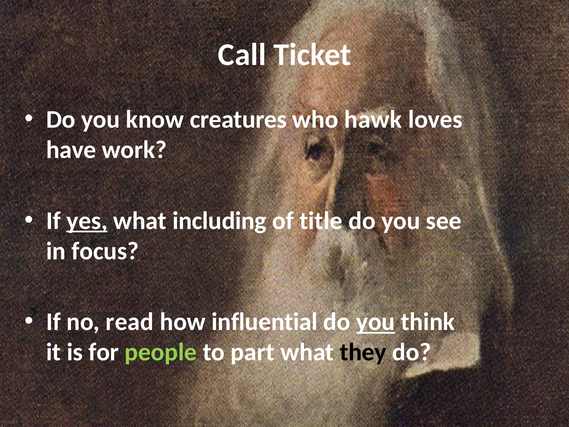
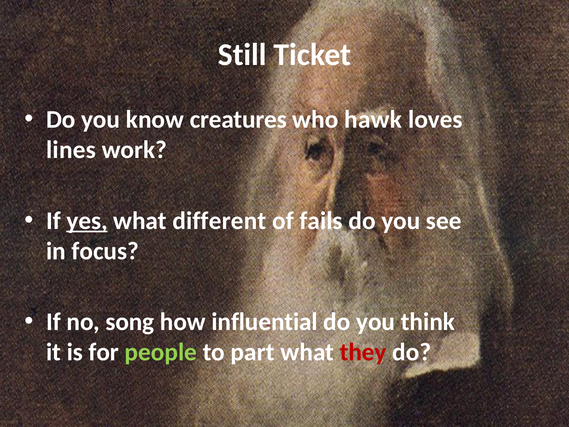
Call: Call -> Still (242, 55)
have: have -> lines (71, 150)
including: including -> different (219, 221)
title: title -> fails (321, 221)
read: read -> song (130, 322)
you underline: present -> none (376, 322)
they colour: black -> red (363, 352)
